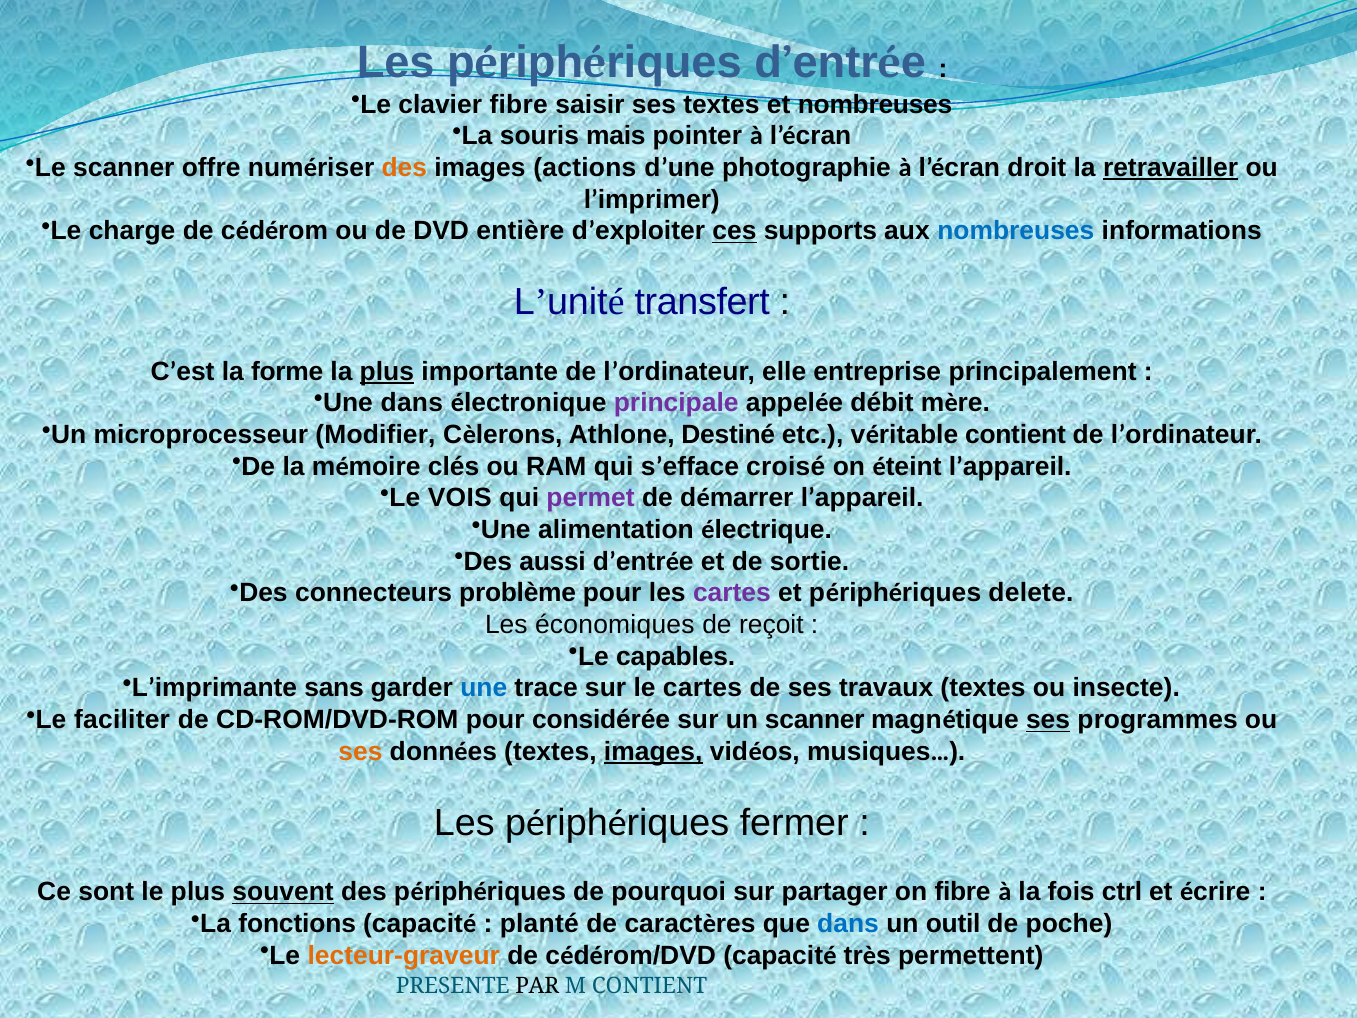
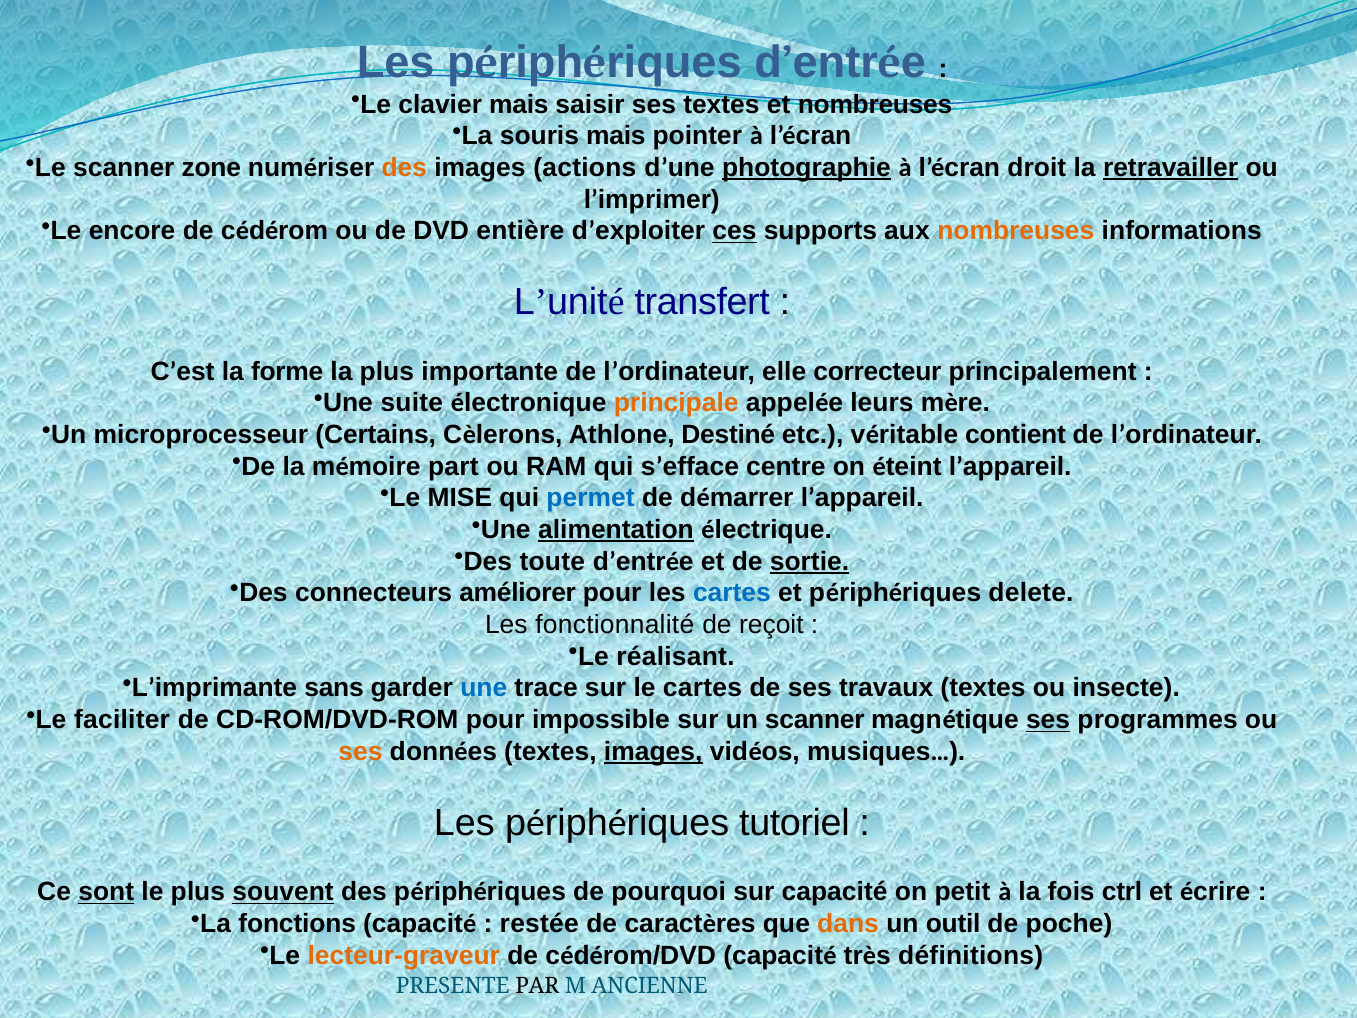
clavier fibre: fibre -> mais (519, 104)
offre: offre -> zone (211, 168)
photographie underline: none -> present (806, 168)
charge: charge -> encore (132, 231)
nombreuses colour: blue -> orange (1016, 231)
plus underline: present -> none (387, 371)
entreprise: entreprise -> correcteur (877, 371)
Une dans: dans -> suite (412, 403)
principale colour: purple -> orange (676, 403)
débit: débit -> leurs (882, 403)
Modifier: Modifier -> Certains (376, 435)
clés: clés -> part (453, 466)
croisé: croisé -> centre (786, 466)
VOIS: VOIS -> MISE (460, 498)
permet colour: purple -> blue (590, 498)
alimentation underline: none -> present (616, 530)
aussi: aussi -> toute (552, 561)
sortie underline: none -> present (810, 561)
problème: problème -> améliorer (518, 593)
cartes colour: purple -> blue (732, 593)
économiques: économiques -> fonctionnalité (615, 625)
capables: capables -> réalisant (675, 656)
considérée: considérée -> impossible (601, 720)
fermer: fermer -> tutoriel (794, 822)
sont underline: none -> present (106, 892)
sur partager: partager -> capacité (835, 892)
on fibre: fibre -> petit (962, 892)
planté: planté -> restée (539, 923)
dans colour: blue -> orange (848, 923)
permettent: permettent -> définitions (971, 955)
M CONTIENT: CONTIENT -> ANCIENNE (650, 985)
